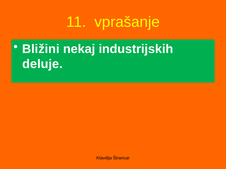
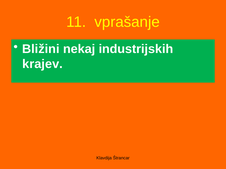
deluje: deluje -> krajev (43, 64)
